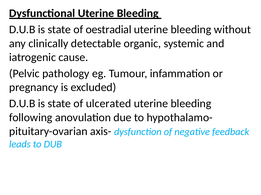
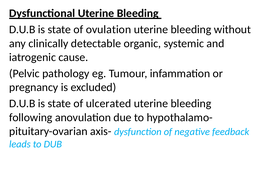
oestradial: oestradial -> ovulation (108, 30)
